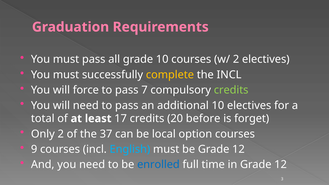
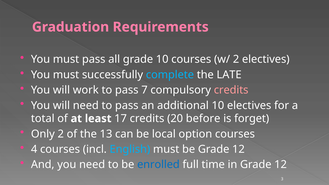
complete colour: yellow -> light blue (170, 75)
the INCL: INCL -> LATE (229, 75)
force: force -> work (86, 90)
credits colour: light green -> pink (231, 90)
37: 37 -> 13 (106, 134)
9: 9 -> 4 (34, 149)
